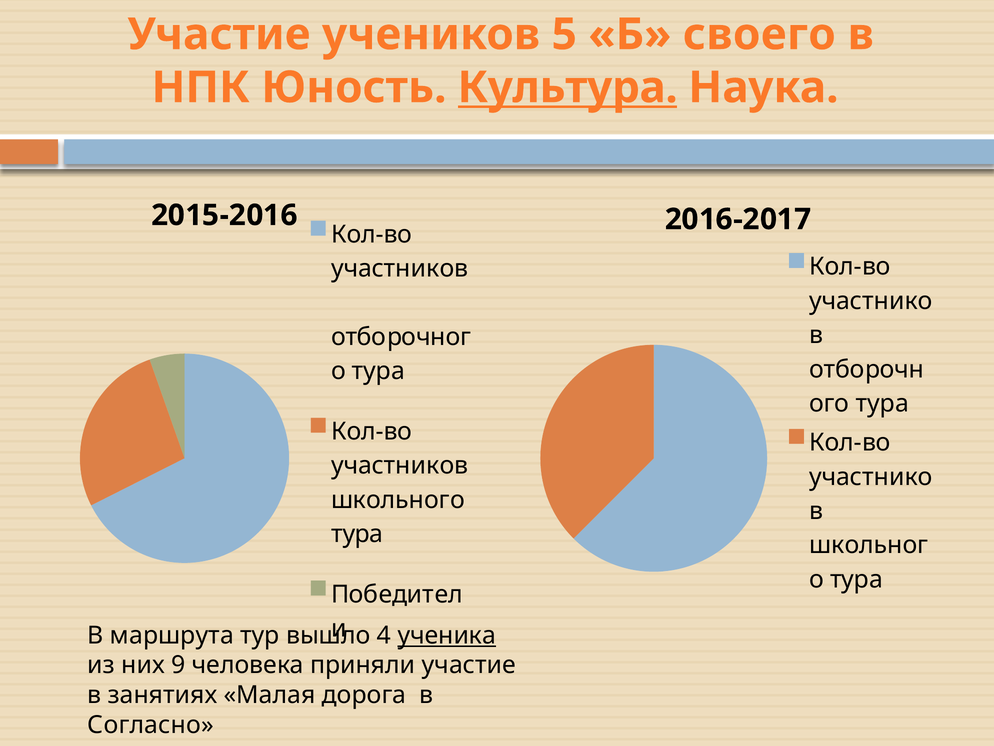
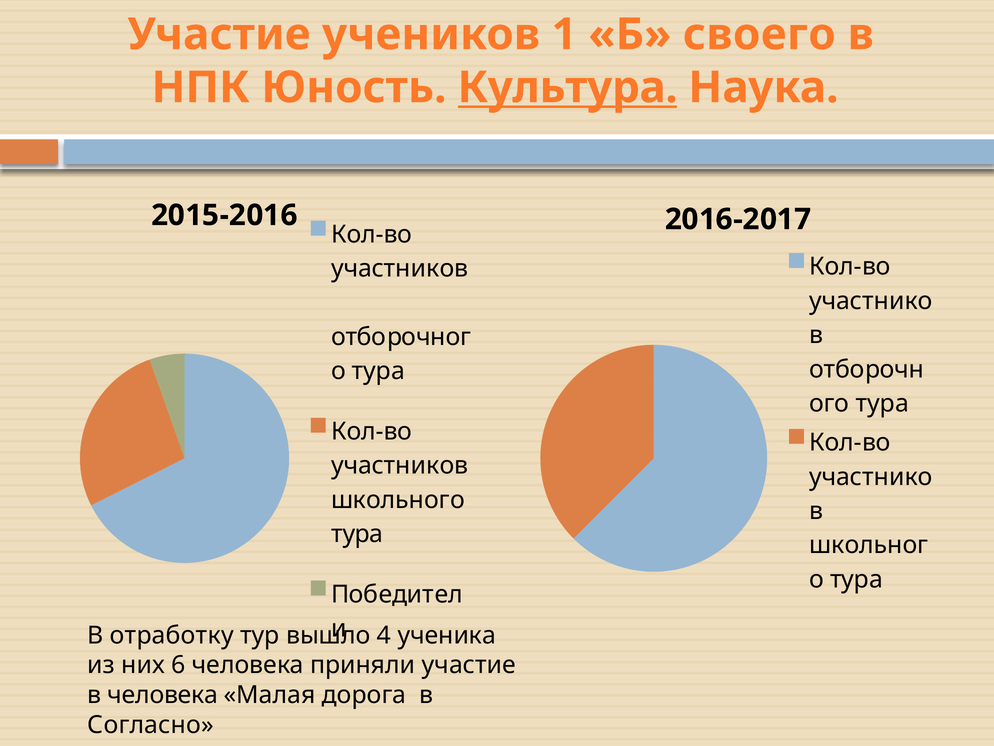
5: 5 -> 1 (564, 35)
маршрута: маршрута -> отработку (172, 635)
ученика underline: present -> none (447, 635)
9: 9 -> 6 (178, 665)
в занятиях: занятиях -> человека (163, 695)
